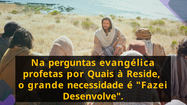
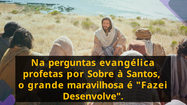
Quais: Quais -> Sobre (101, 74)
Reside: Reside -> Santos (143, 74)
necessidade: necessidade -> maravilhosa (95, 85)
